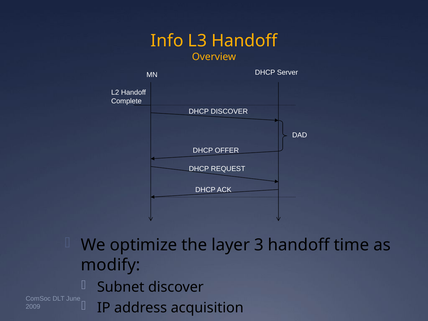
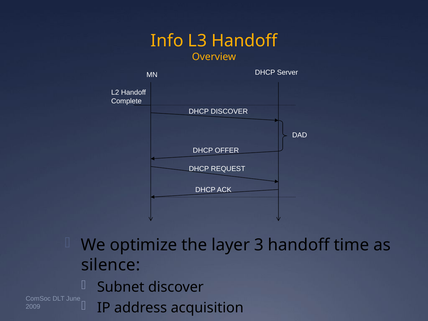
modify: modify -> silence (111, 265)
